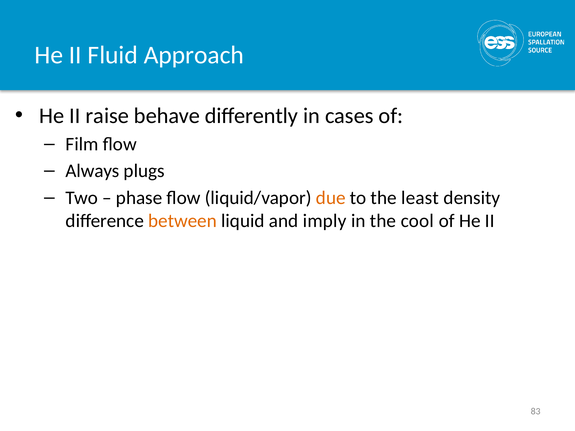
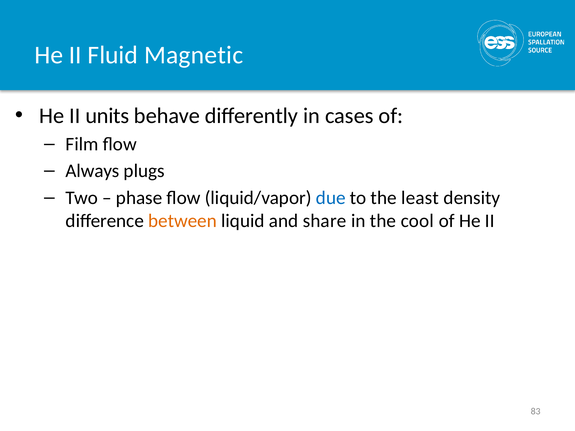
Approach: Approach -> Magnetic (194, 55)
raise: raise -> units (107, 116)
due colour: orange -> blue (331, 198)
imply: imply -> share (325, 221)
